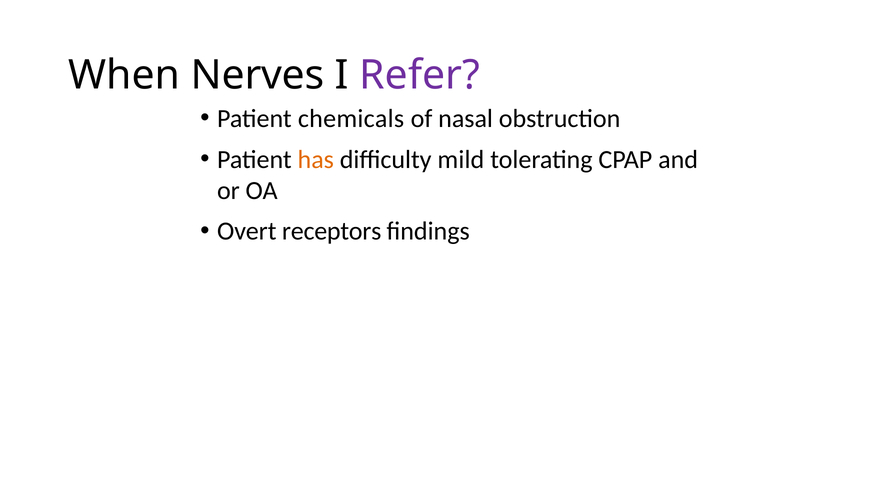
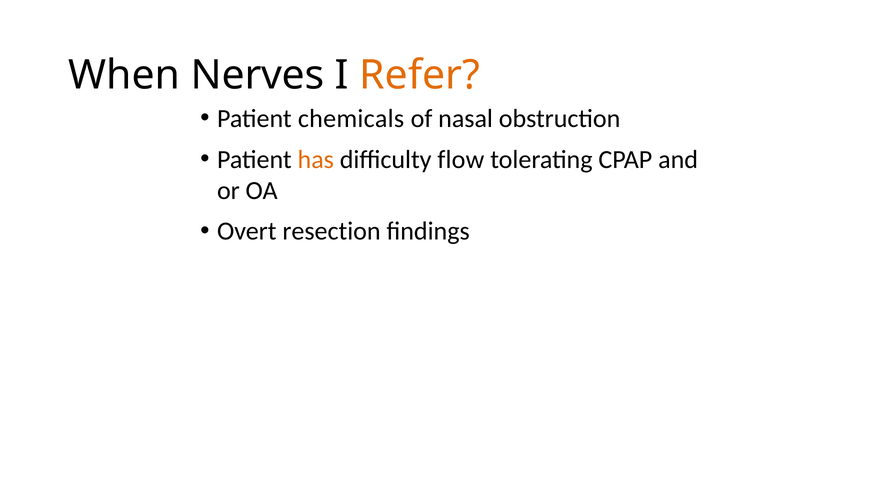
Refer colour: purple -> orange (420, 75)
mild: mild -> flow (461, 159)
receptors: receptors -> resection (332, 231)
